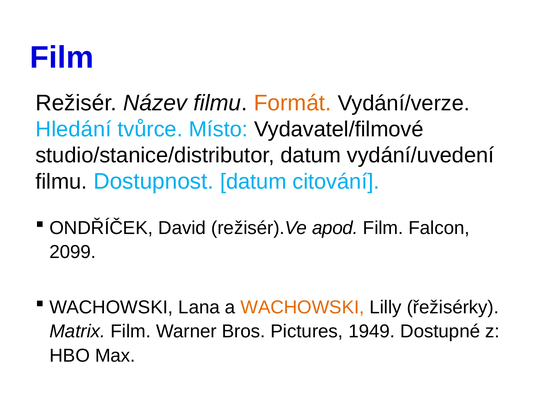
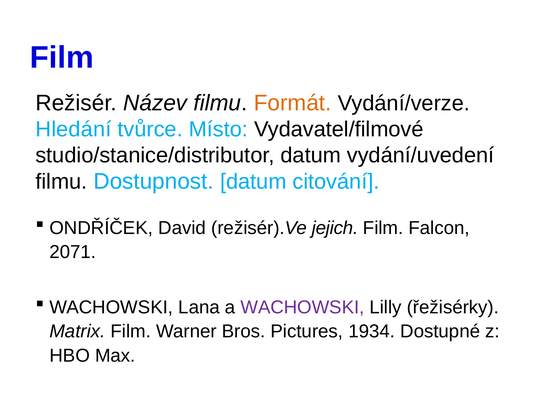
apod: apod -> jejich (335, 228)
2099: 2099 -> 2071 (73, 252)
WACHOWSKI colour: orange -> purple (302, 307)
1949: 1949 -> 1934 (372, 331)
